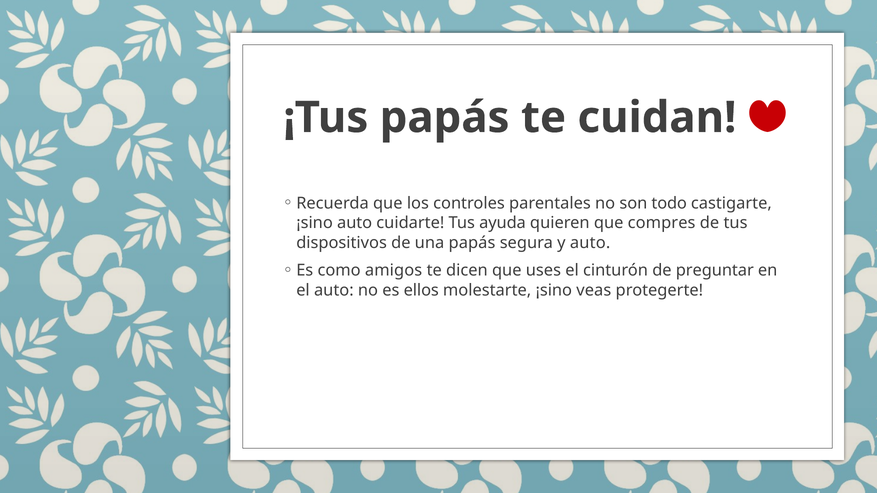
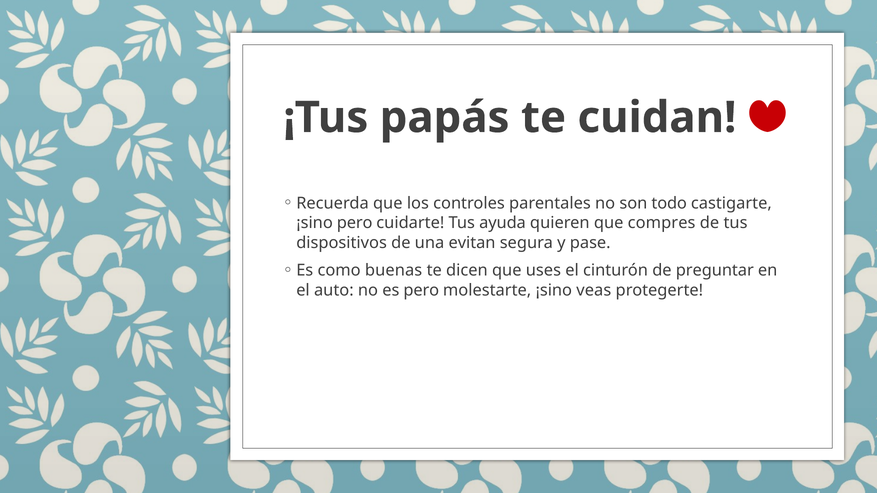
¡sino auto: auto -> pero (355, 223)
una papás: papás -> evitan (472, 243)
y auto: auto -> pase (590, 243)
amigos: amigos -> buenas (394, 271)
es ellos: ellos -> pero (421, 290)
